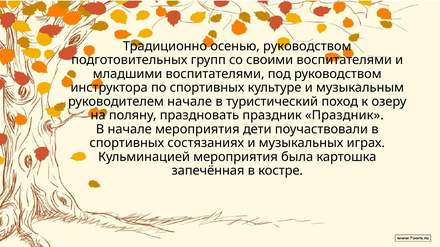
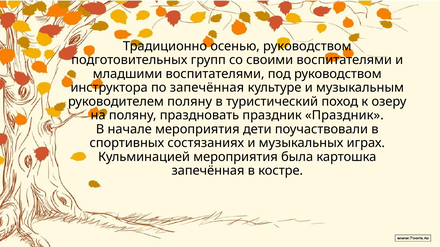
по спортивных: спортивных -> запечённая (207, 88)
руководителем начале: начале -> поляну (190, 102)
